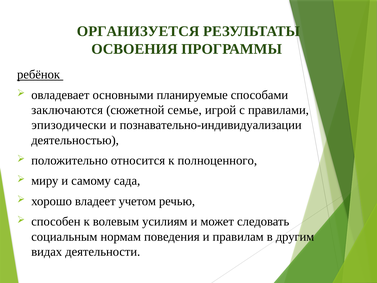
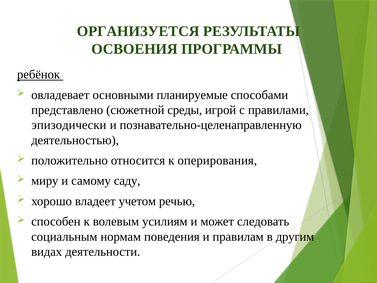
заключаются: заключаются -> представлено (67, 110)
семье: семье -> среды (185, 110)
познавательно-индивидуализации: познавательно-индивидуализации -> познавательно-целенаправленную (211, 125)
полноценного: полноценного -> оперирования (217, 160)
сада: сада -> саду (127, 181)
